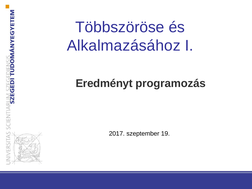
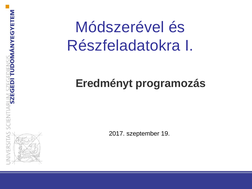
Többszöröse: Többszöröse -> Módszerével (120, 27)
Alkalmazásához: Alkalmazásához -> Részfeladatokra (124, 46)
